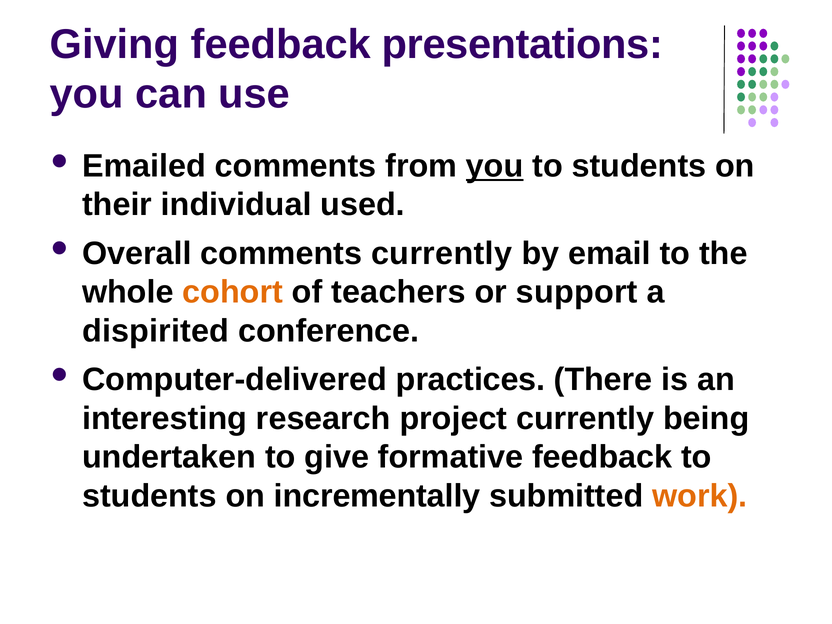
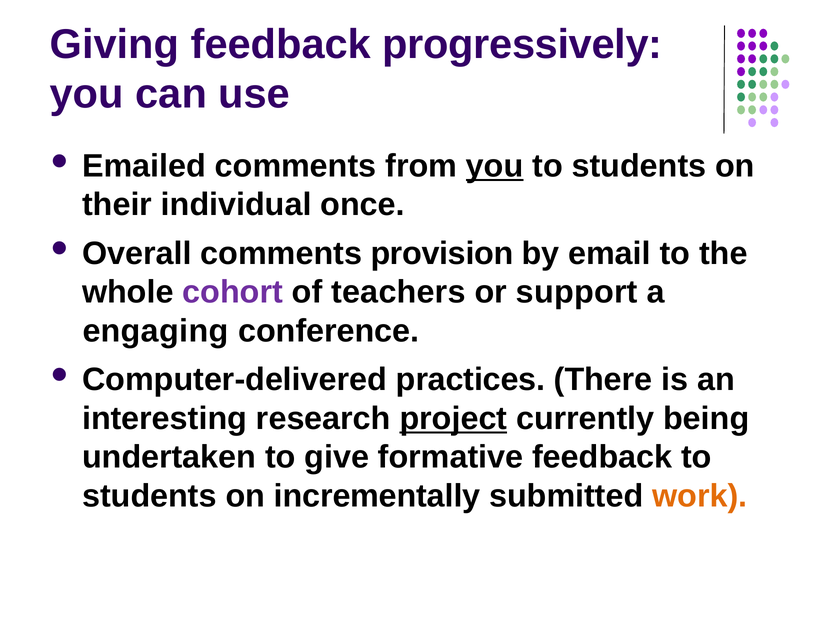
presentations: presentations -> progressively (522, 44)
used: used -> once (363, 205)
comments currently: currently -> provision (442, 253)
cohort colour: orange -> purple (233, 292)
dispirited: dispirited -> engaging (156, 331)
project underline: none -> present (453, 418)
